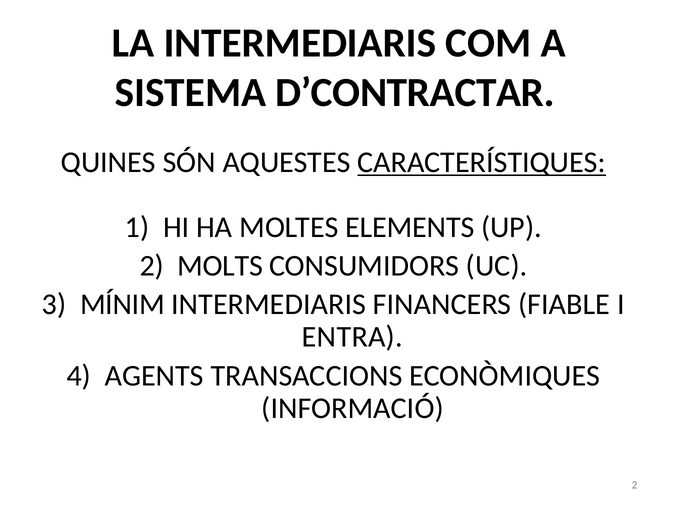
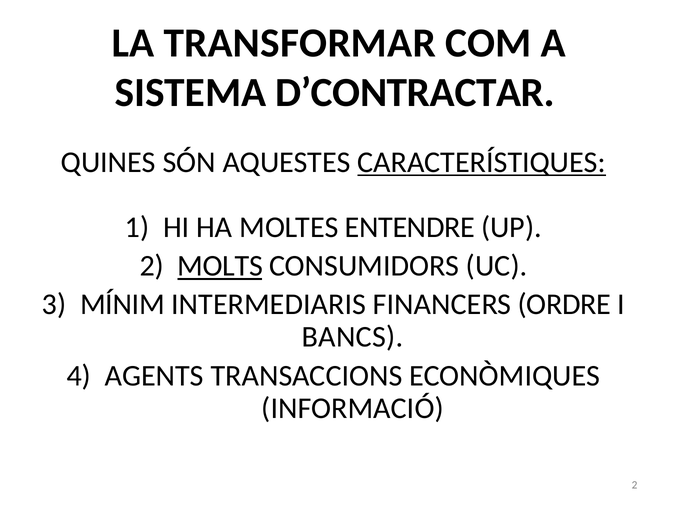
LA INTERMEDIARIS: INTERMEDIARIS -> TRANSFORMAR (300, 43)
ELEMENTS: ELEMENTS -> ENTENDRE (410, 228)
MOLTS underline: none -> present (220, 266)
FIABLE: FIABLE -> ORDRE (564, 305)
ENTRA: ENTRA -> BANCS (352, 337)
